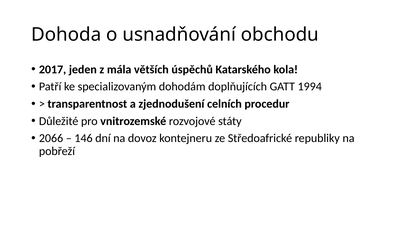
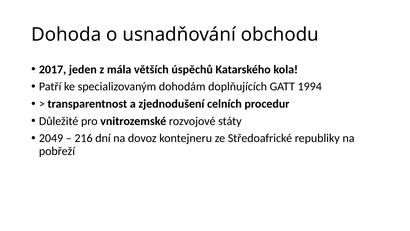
2066: 2066 -> 2049 (51, 138)
146: 146 -> 216 (84, 138)
